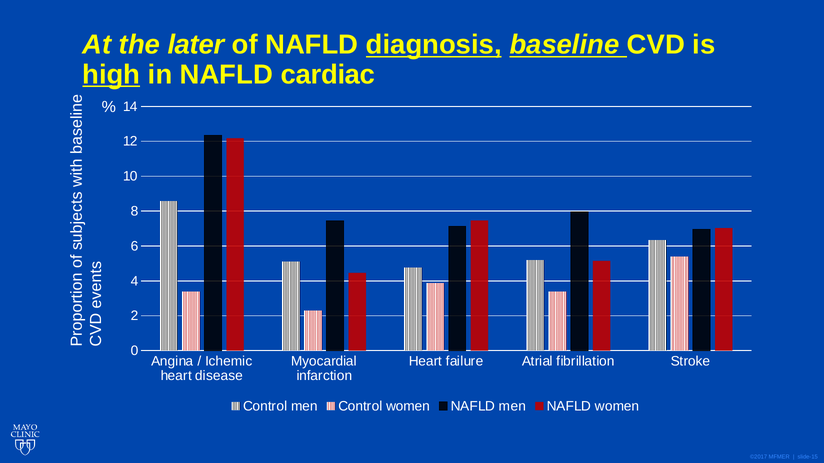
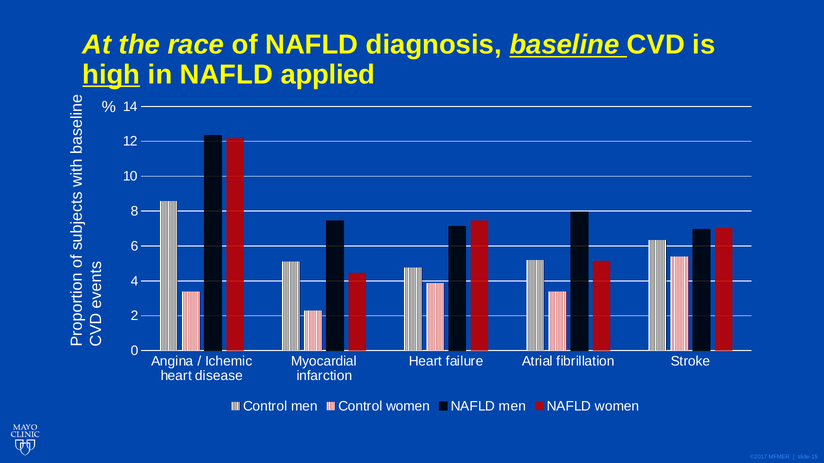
later: later -> race (196, 45)
diagnosis underline: present -> none (434, 45)
cardiac: cardiac -> applied (328, 75)
